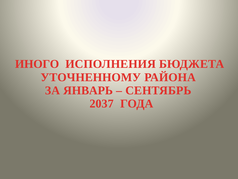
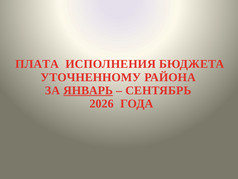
ИНОГО: ИНОГО -> ПЛАТА (37, 64)
ЯНВАРЬ underline: none -> present (88, 90)
2037: 2037 -> 2026 (102, 103)
